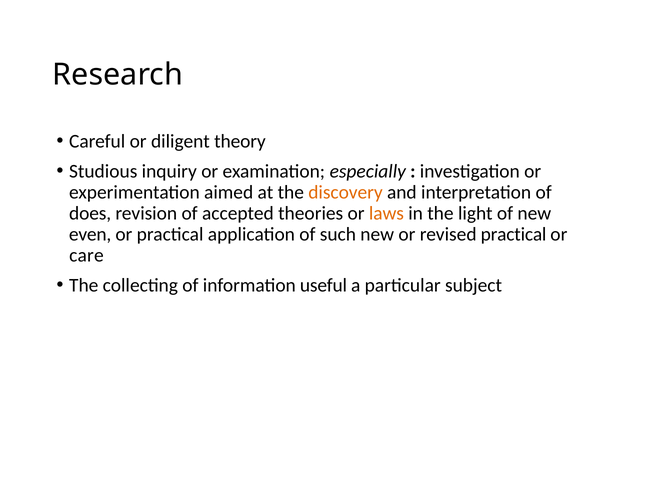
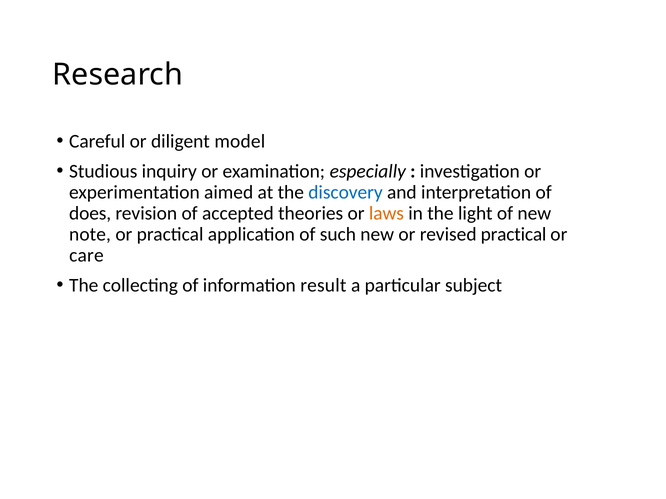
theory: theory -> model (240, 141)
discovery colour: orange -> blue (346, 193)
even: even -> note (90, 234)
useful: useful -> result (323, 286)
